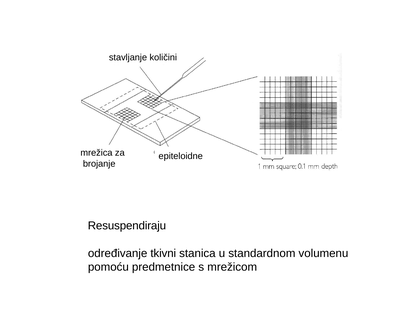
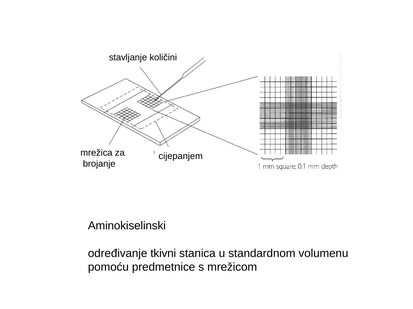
epiteloidne: epiteloidne -> cijepanjem (181, 157)
Resuspendiraju: Resuspendiraju -> Aminokiselinski (127, 226)
